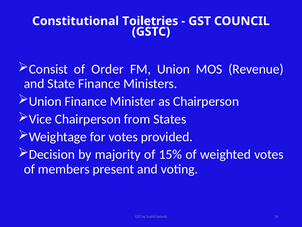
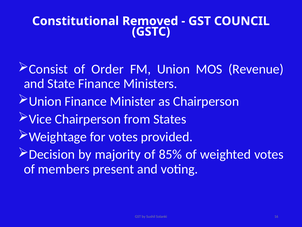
Toiletries: Toiletries -> Removed (150, 21)
15%: 15% -> 85% (170, 154)
